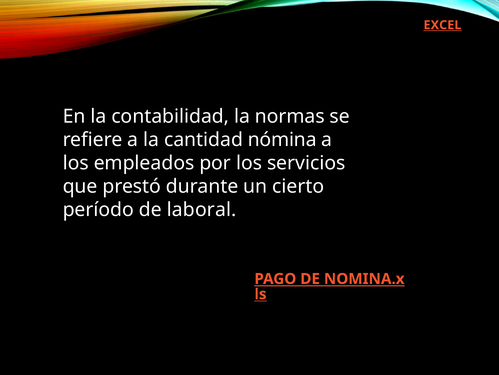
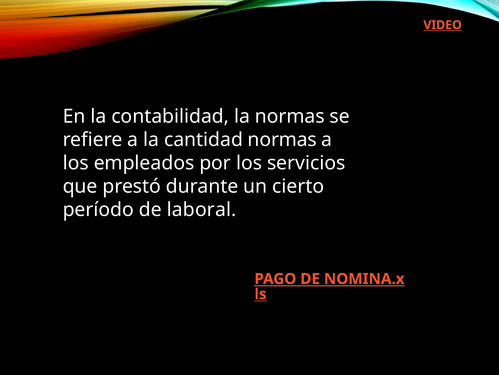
EXCEL: EXCEL -> VIDEO (443, 25)
cantidad nómina: nómina -> normas (282, 139)
